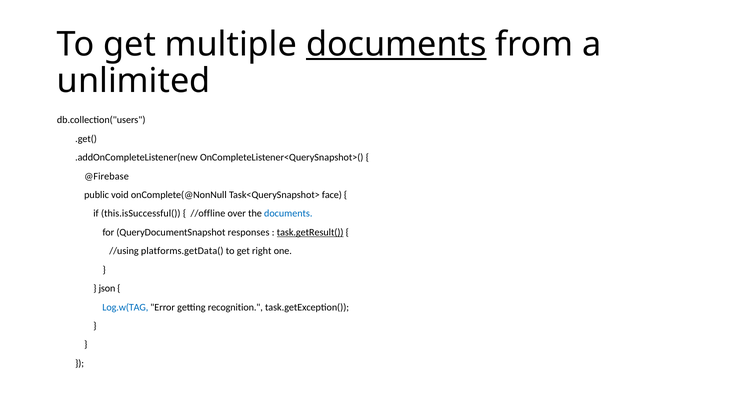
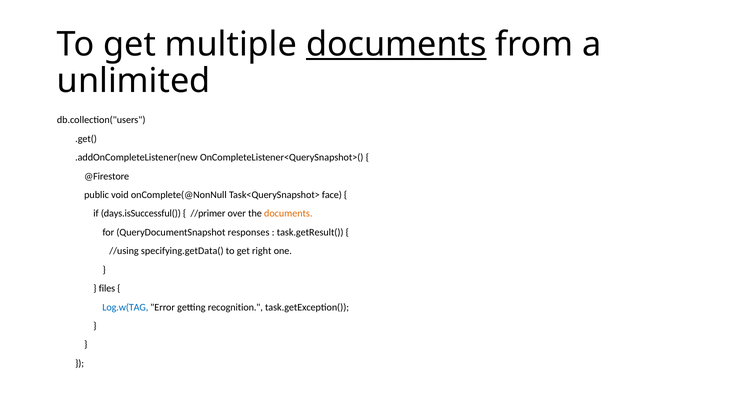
@Firebase: @Firebase -> @Firestore (107, 176)
this.isSuccessful(: this.isSuccessful( -> days.isSuccessful( (141, 214)
//offline: //offline -> //primer (208, 214)
documents colour: blue -> orange (288, 214)
task.getResult( underline: present -> none (310, 232)
platforms.getData(: platforms.getData( -> specifying.getData( (182, 251)
json: json -> files (107, 289)
